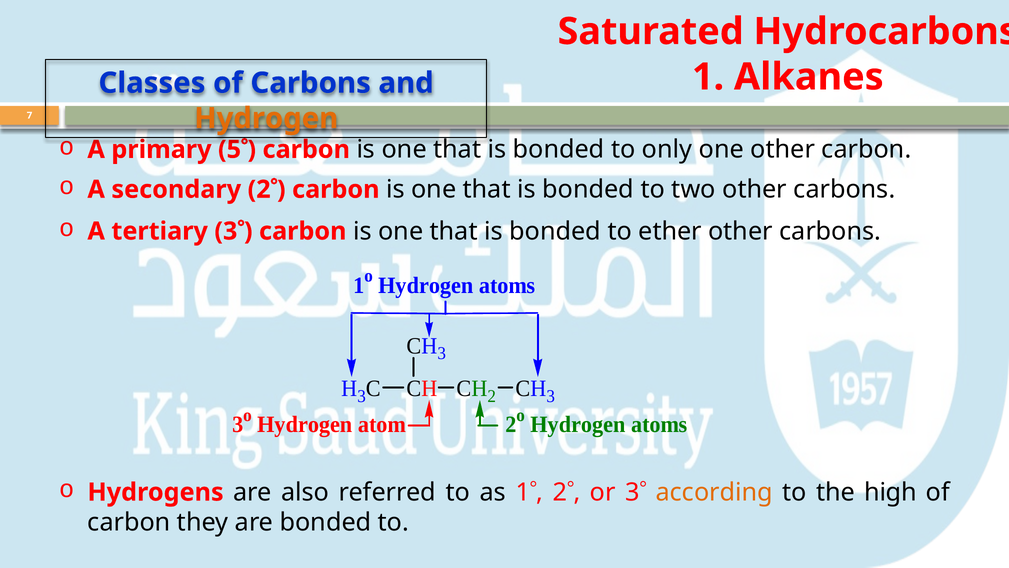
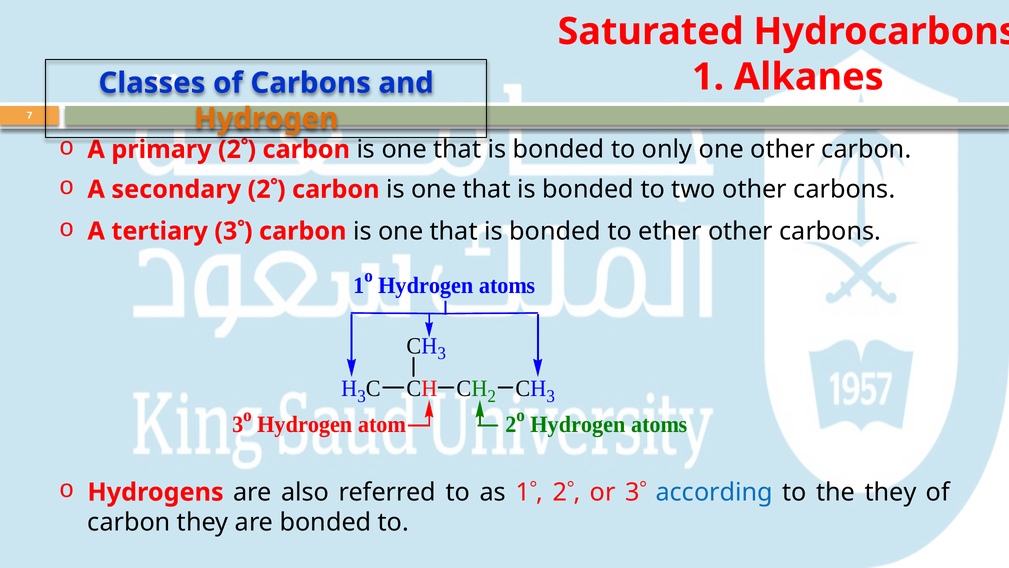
primary 5: 5 -> 2 (230, 149)
according colour: orange -> blue (714, 492)
the high: high -> they (890, 492)
